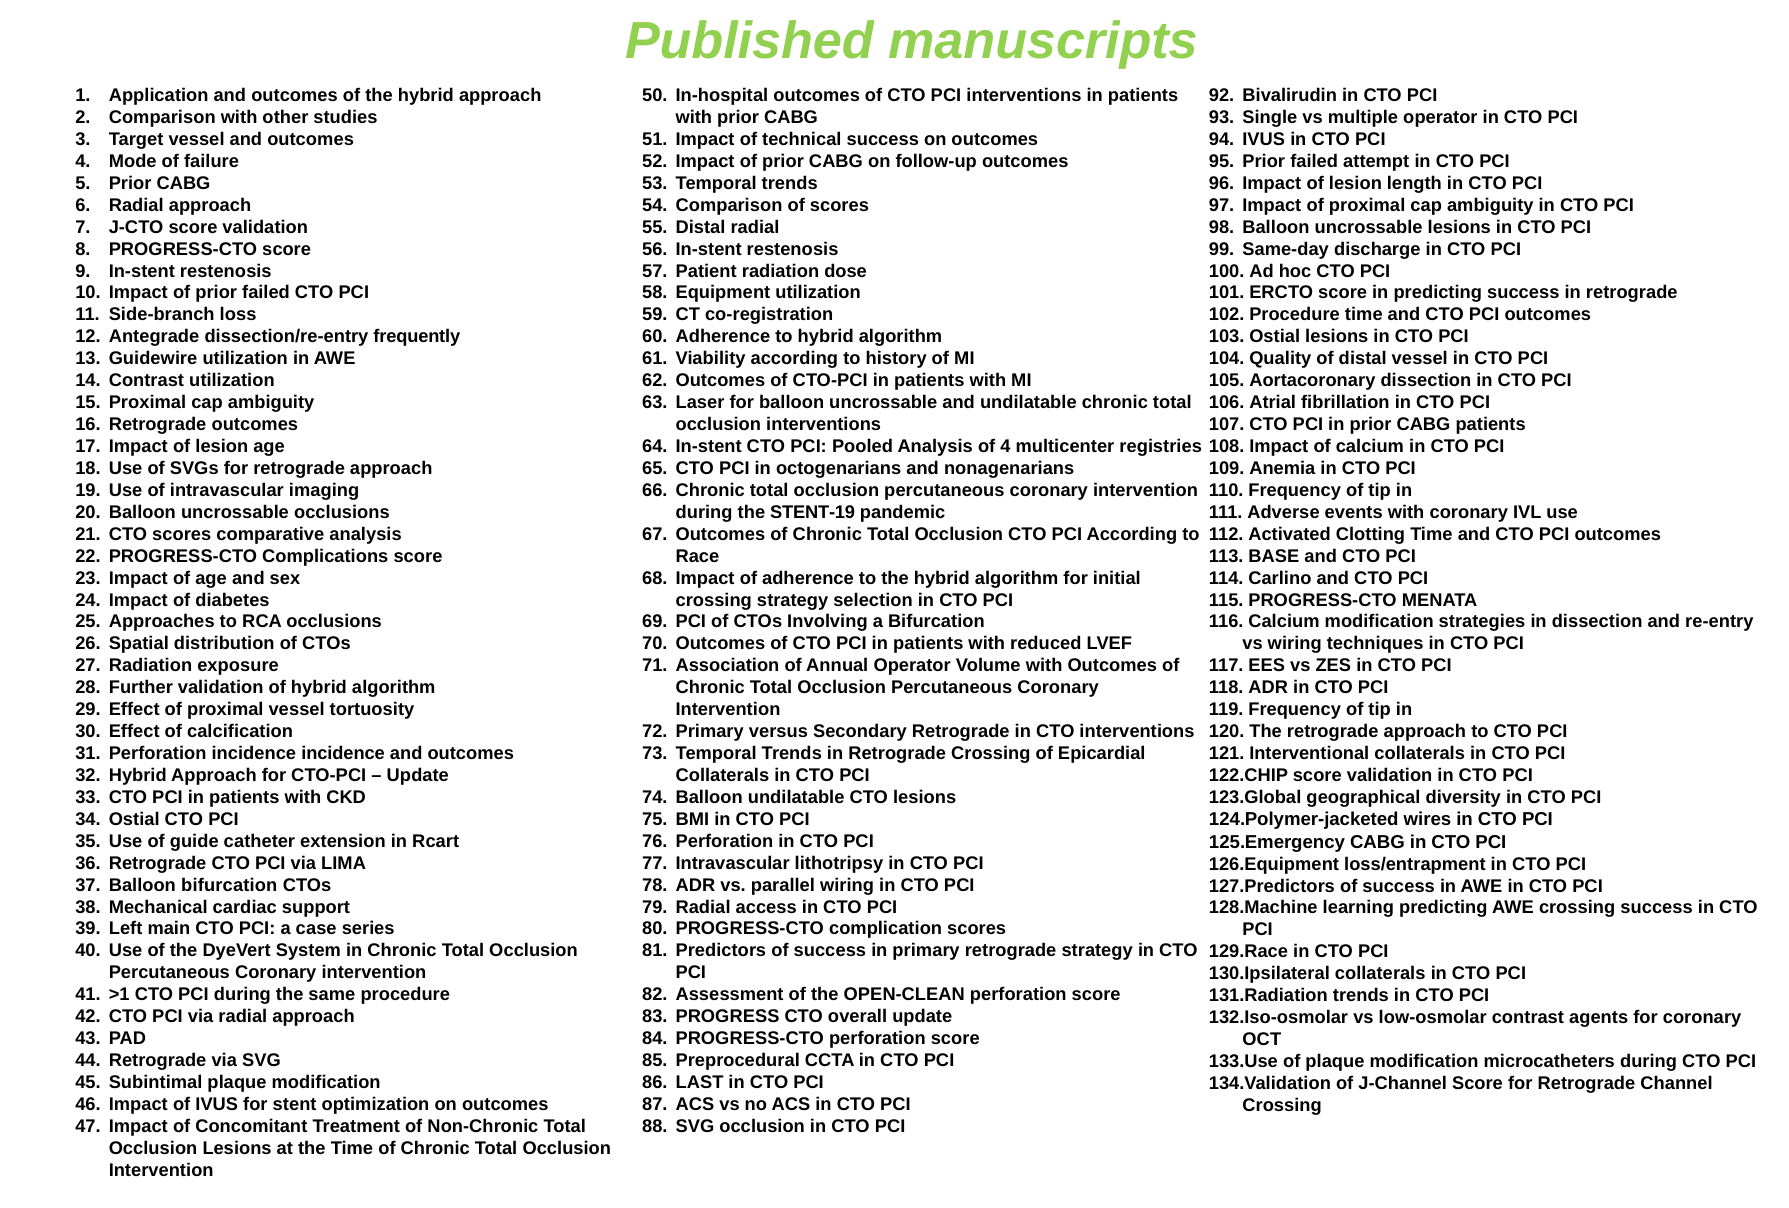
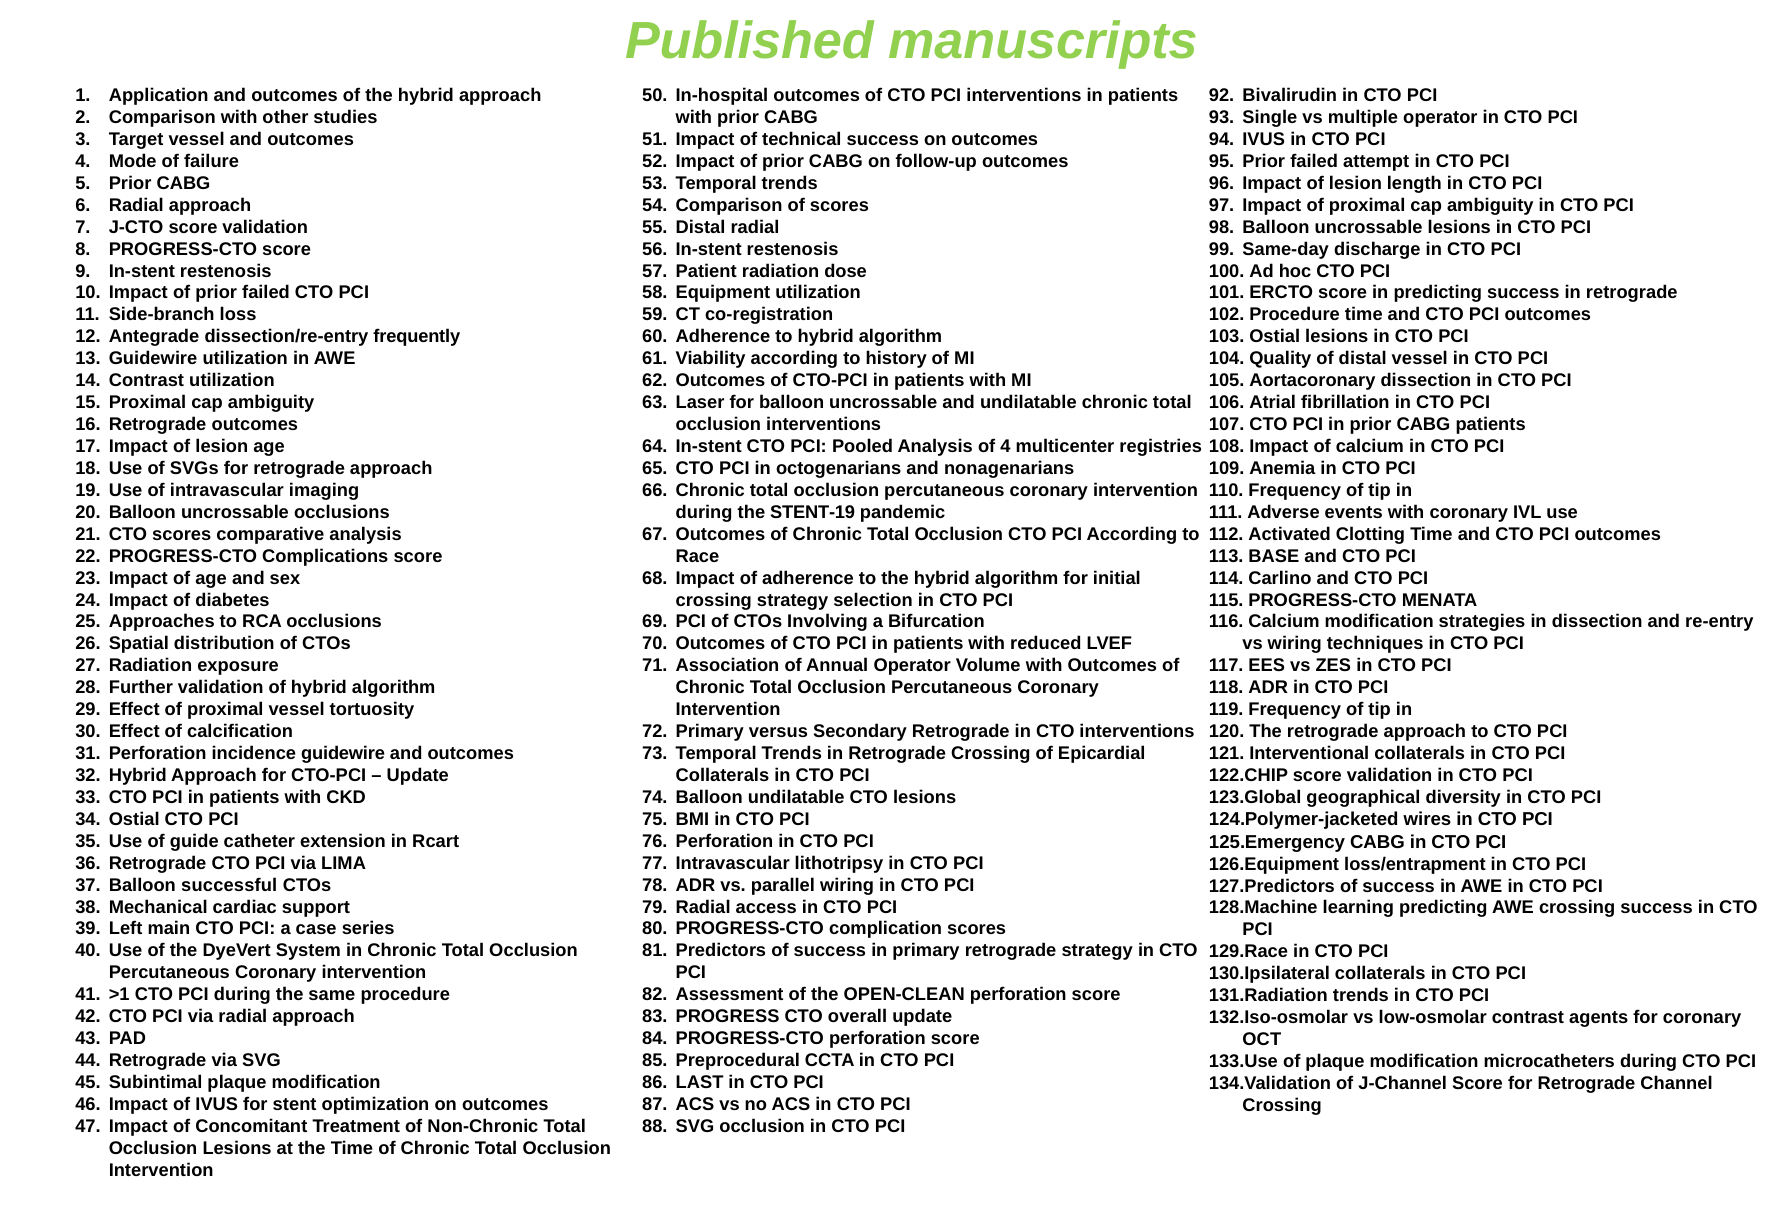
incidence incidence: incidence -> guidewire (343, 753)
Balloon bifurcation: bifurcation -> successful (229, 885)
